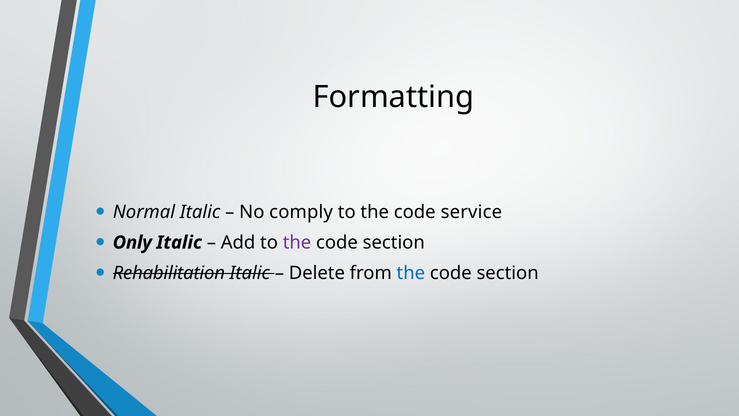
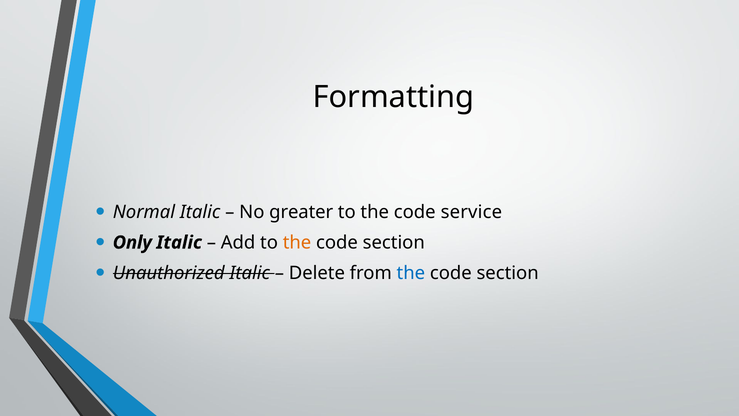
comply: comply -> greater (301, 212)
the colour: purple -> orange (297, 242)
Rehabilitation: Rehabilitation -> Unauthorized (169, 273)
